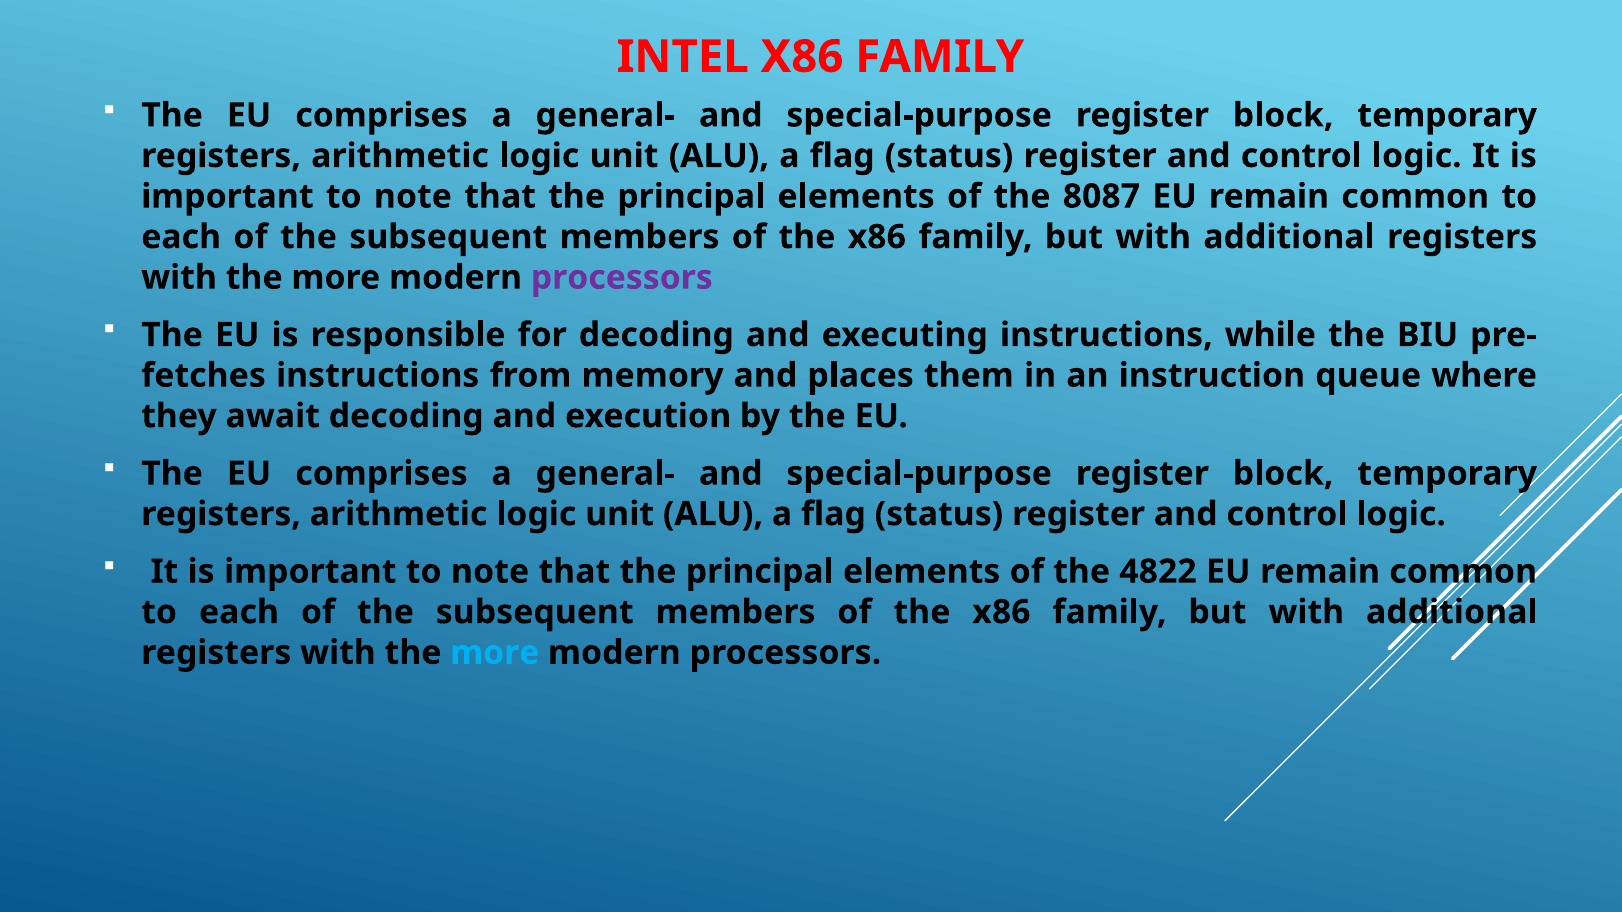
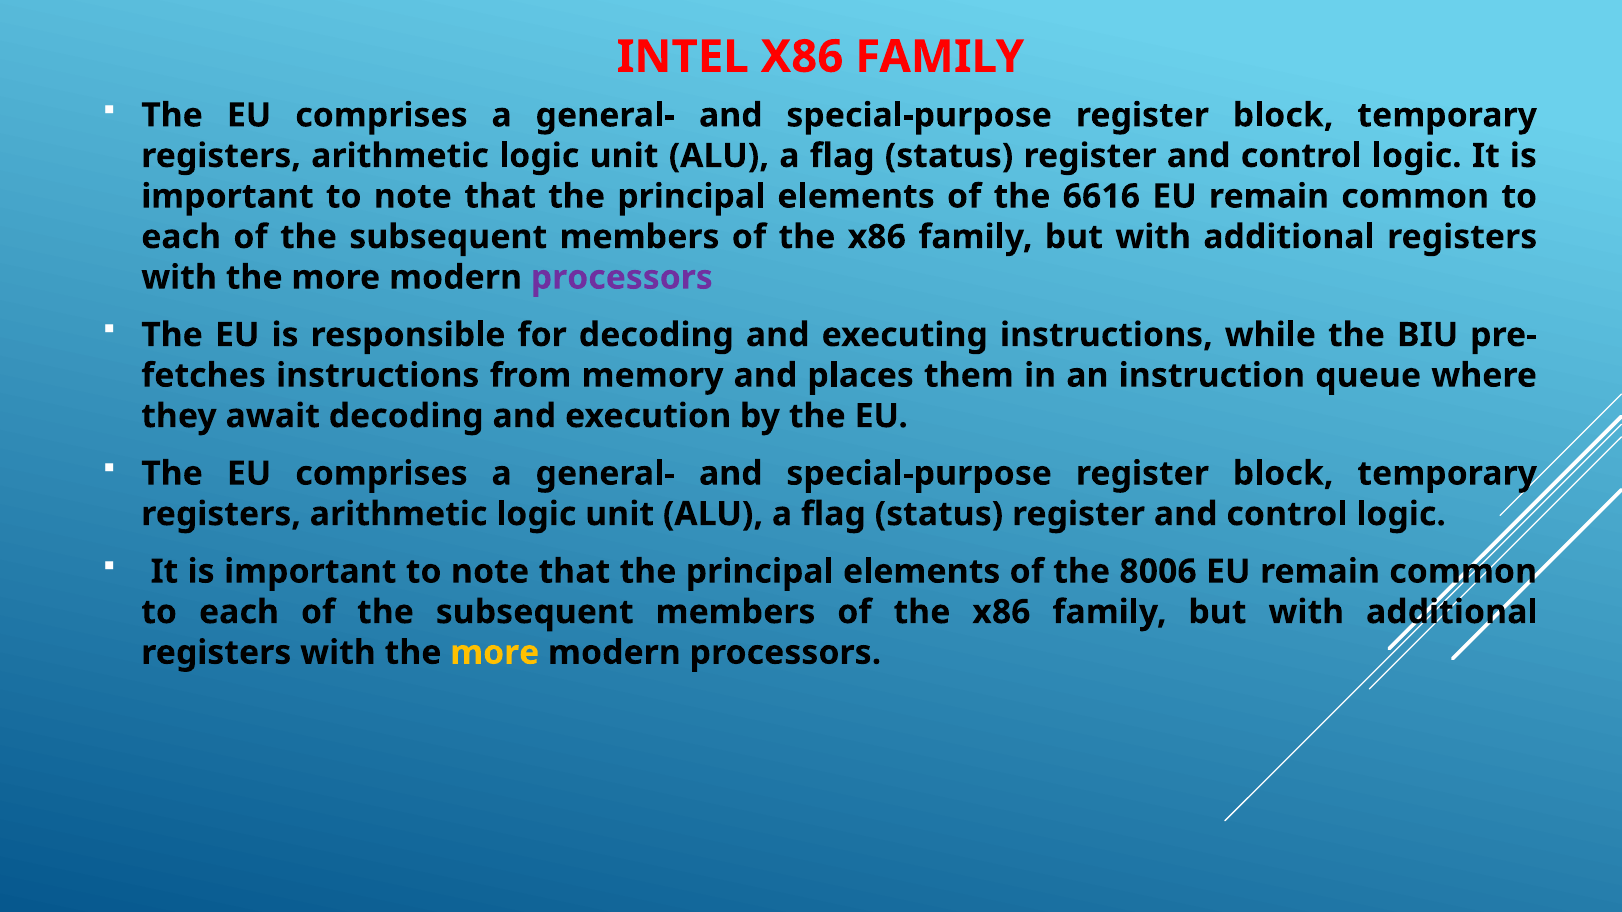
8087: 8087 -> 6616 (1101, 197)
4822: 4822 -> 8006 (1158, 572)
more colour: light blue -> yellow (495, 653)
